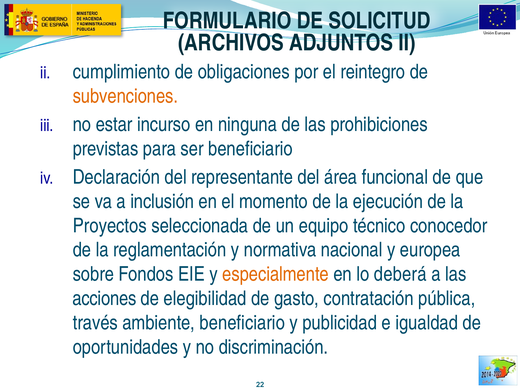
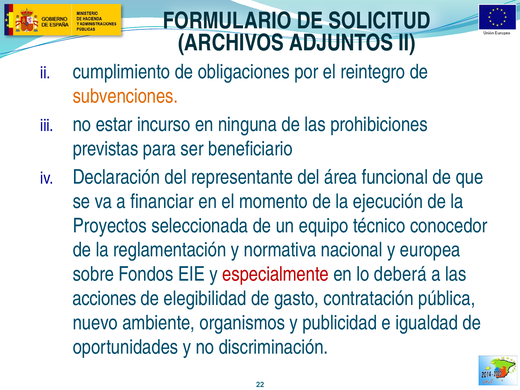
inclusión: inclusión -> financiar (162, 201)
especialmente colour: orange -> red (276, 274)
través: través -> nuevo (95, 323)
ambiente beneficiario: beneficiario -> organismos (242, 323)
